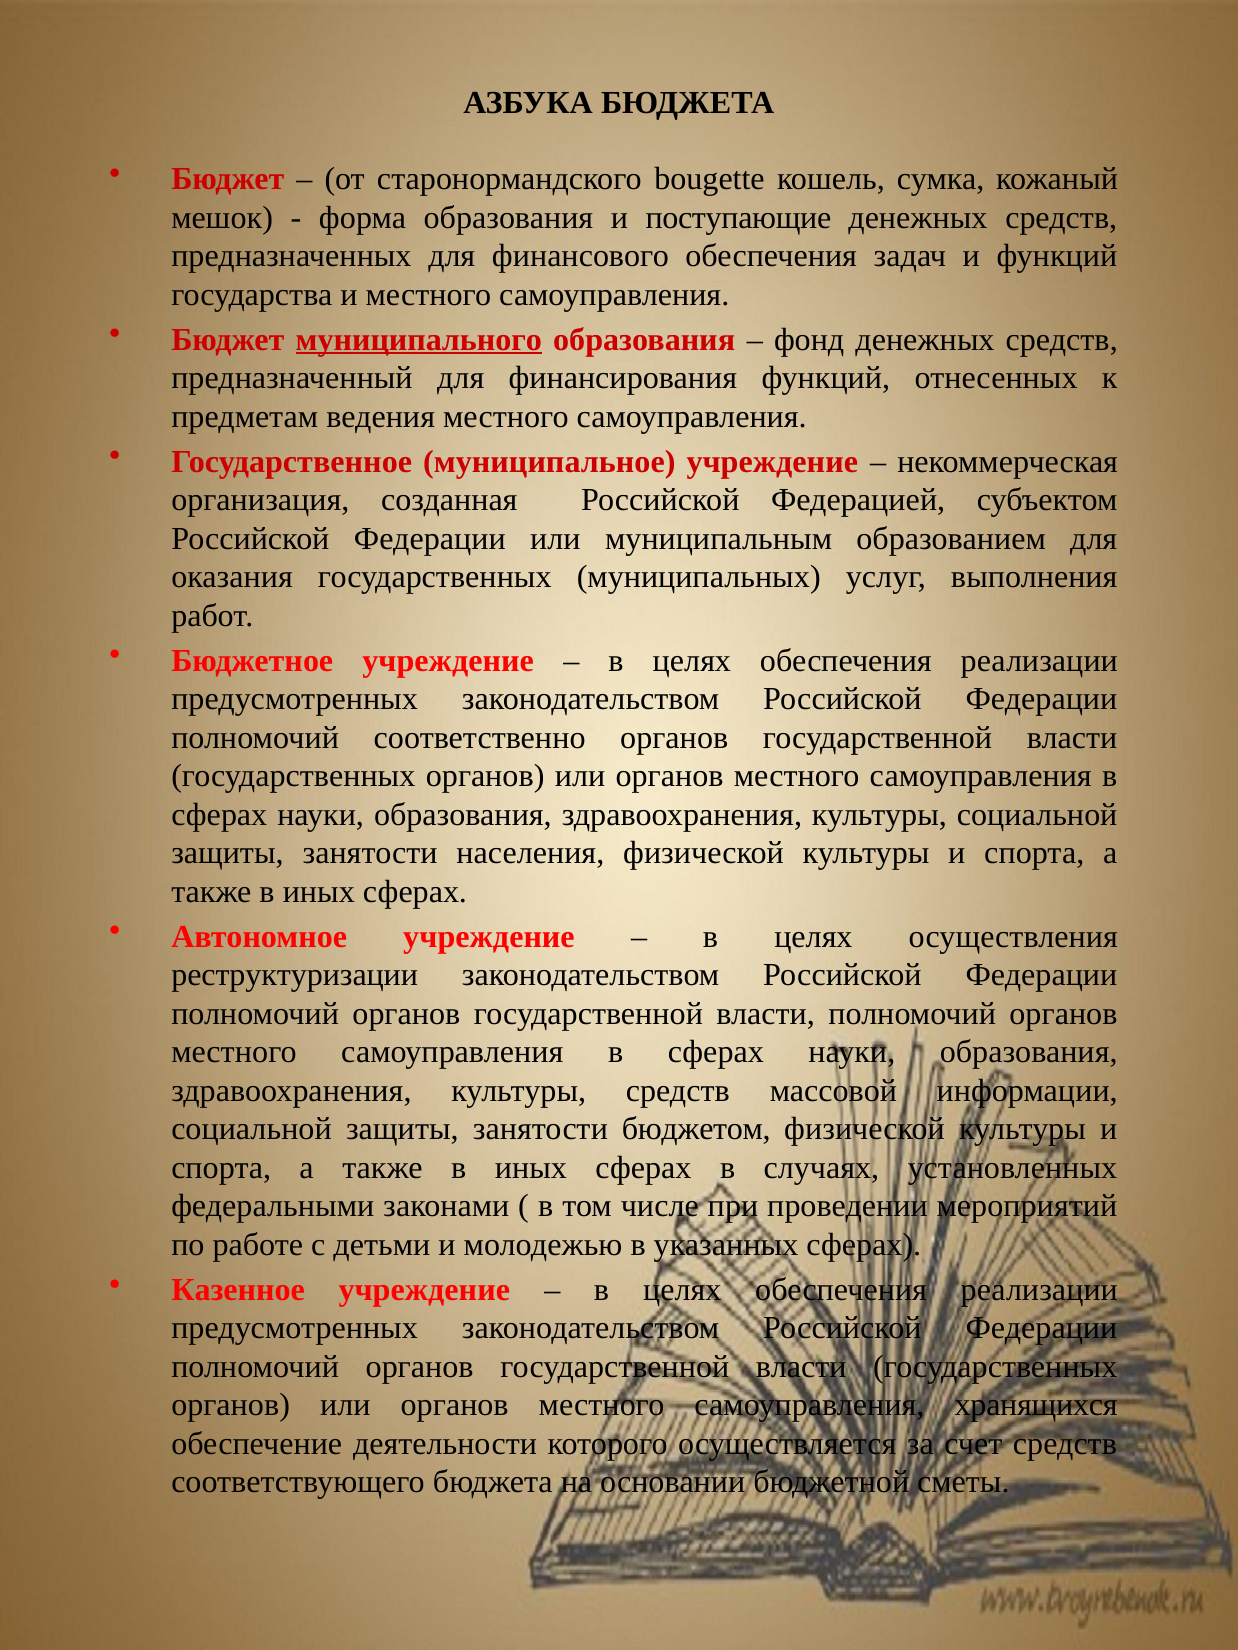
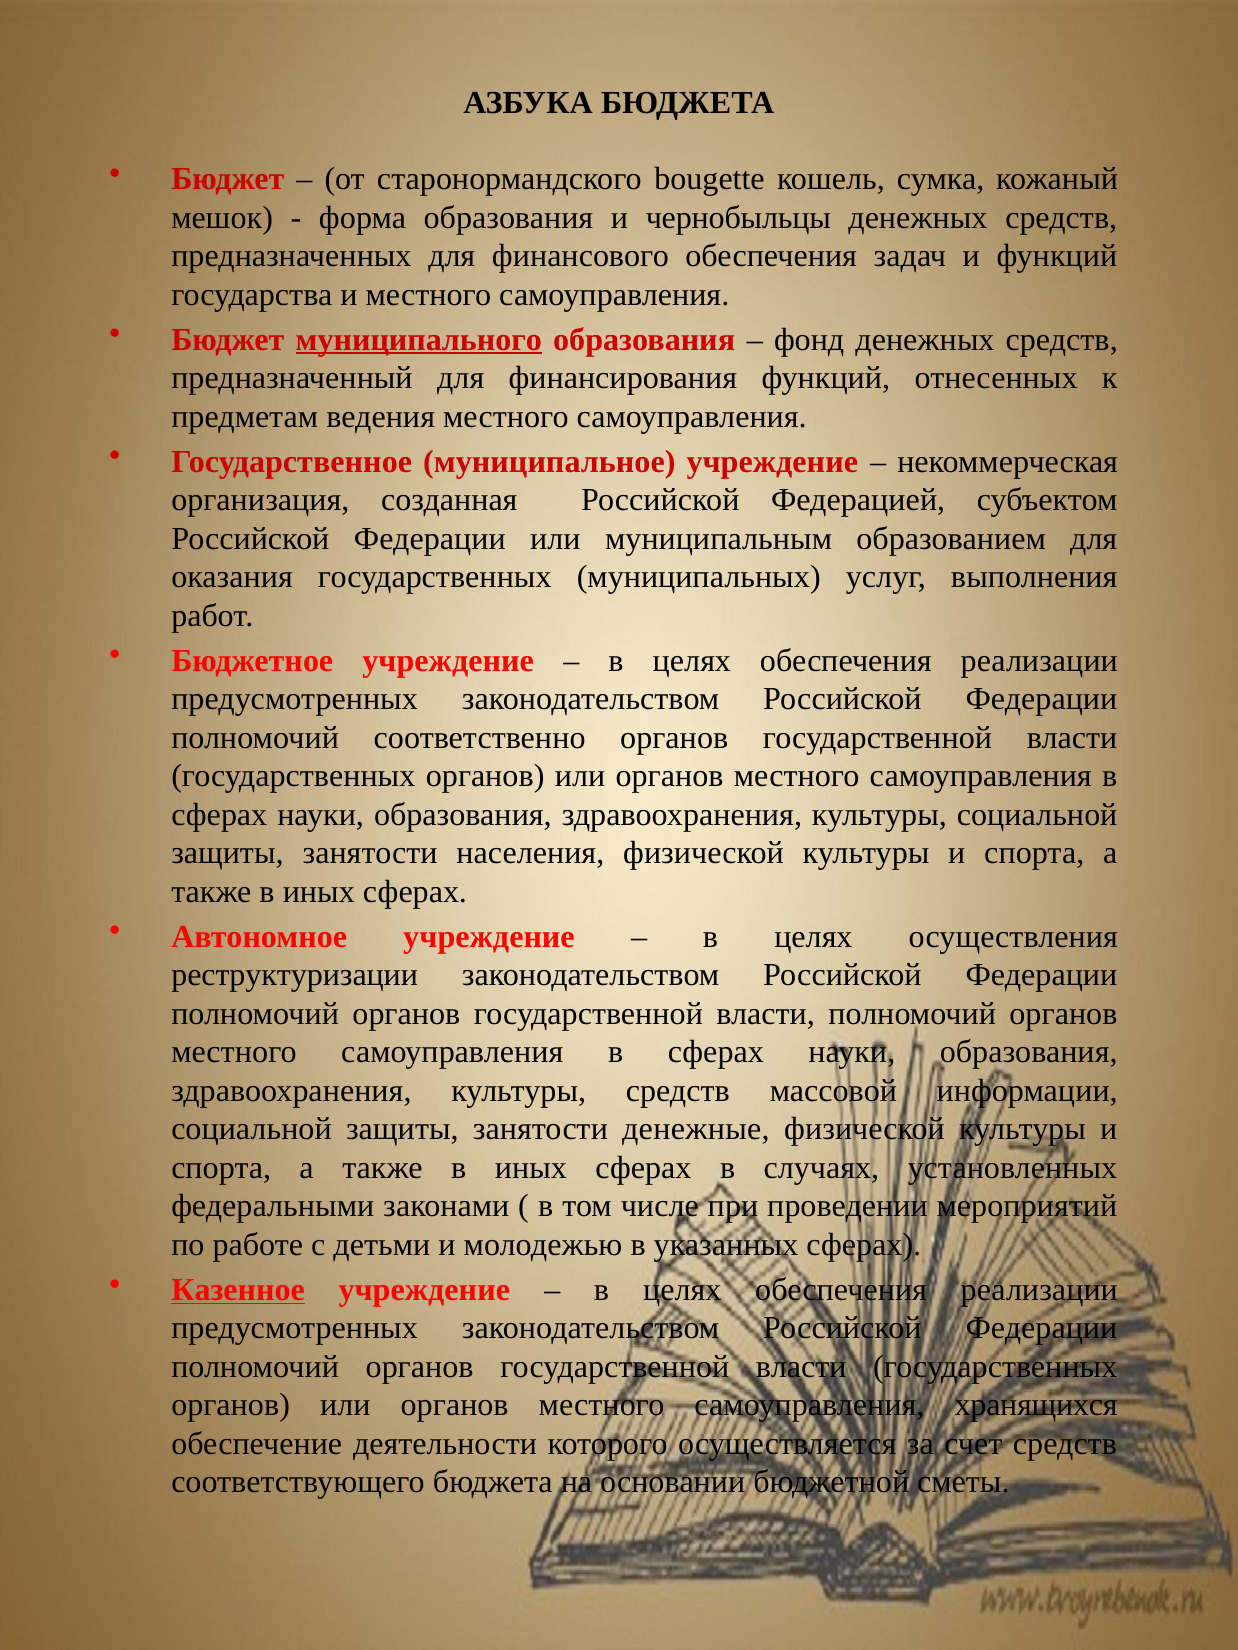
поступающие: поступающие -> чернобыльцы (738, 218)
бюджетом: бюджетом -> денежные (696, 1130)
Казенное underline: none -> present (238, 1290)
